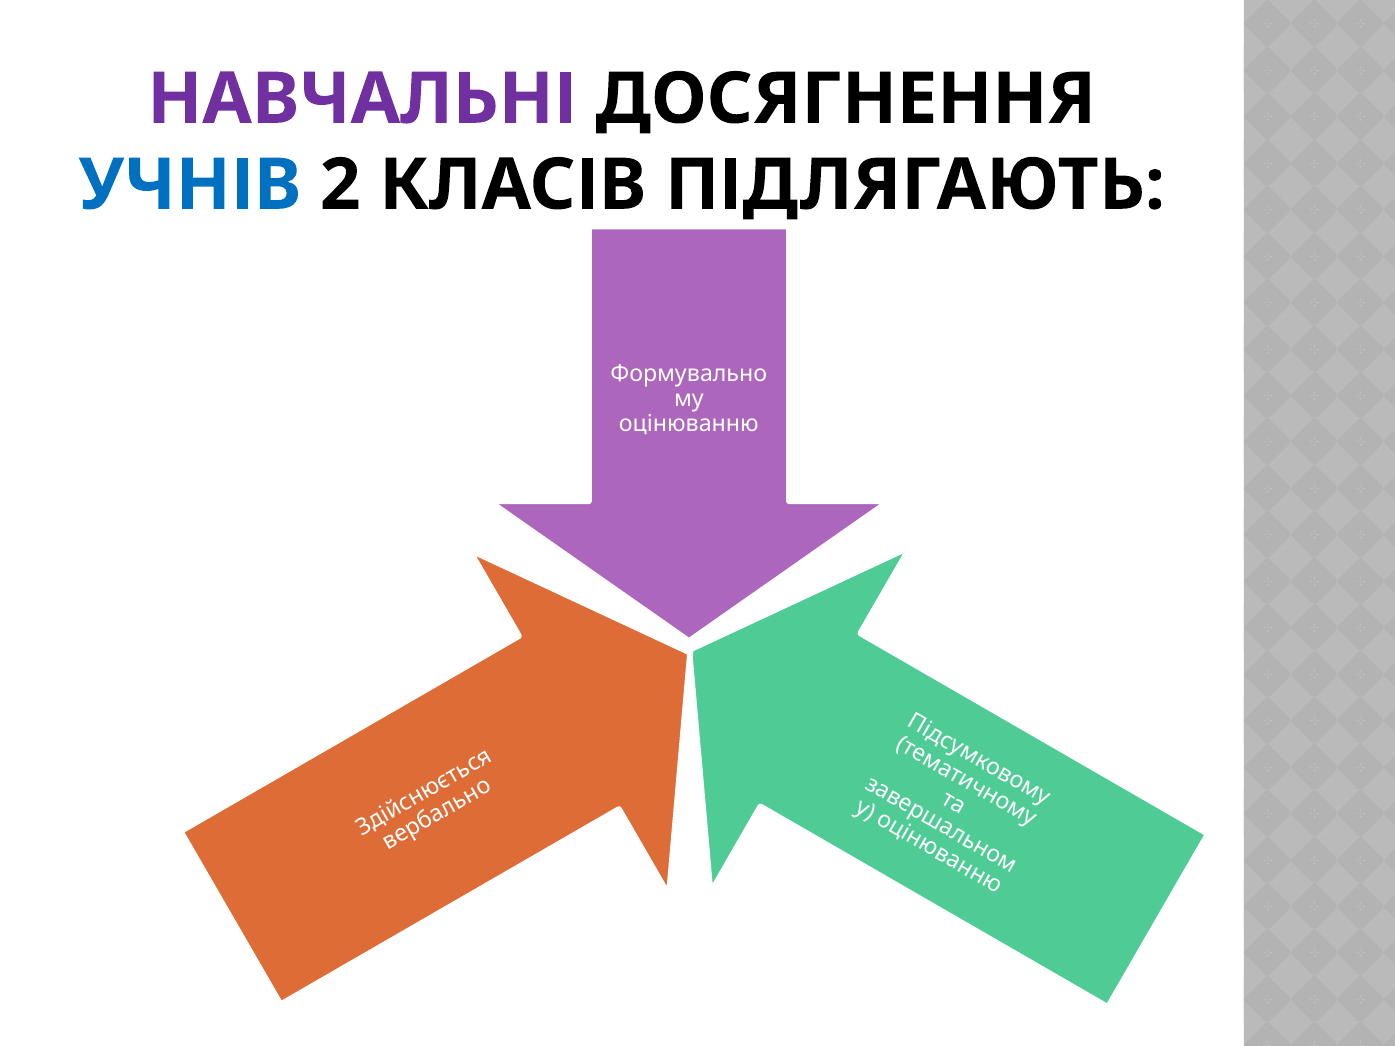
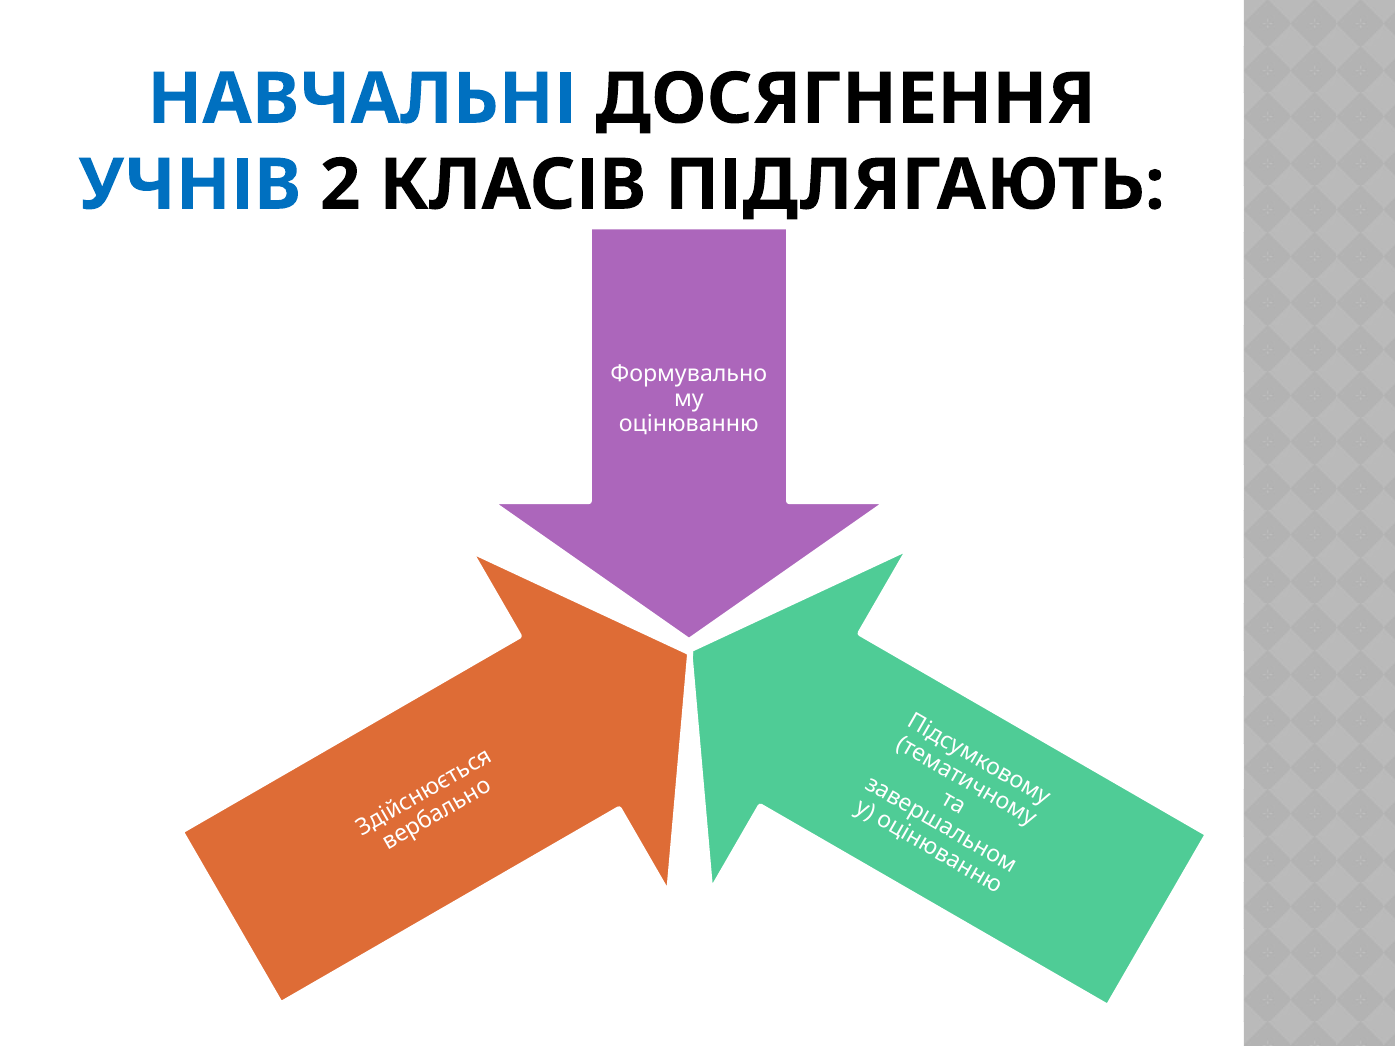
НАВЧАЛЬНІ colour: purple -> blue (362, 99)
